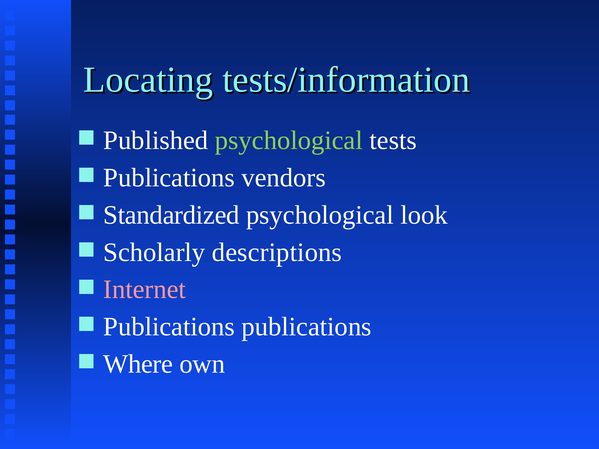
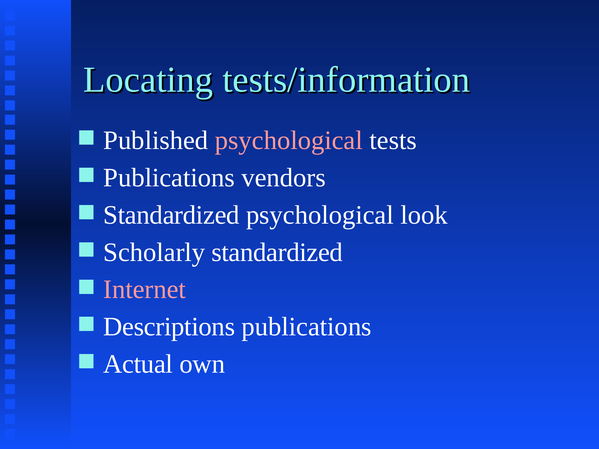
psychological colour: light green -> pink (289, 141)
Scholarly descriptions: descriptions -> standardized (277, 252)
Publications: Publications -> Descriptions (169, 327)
Where: Where -> Actual (138, 364)
